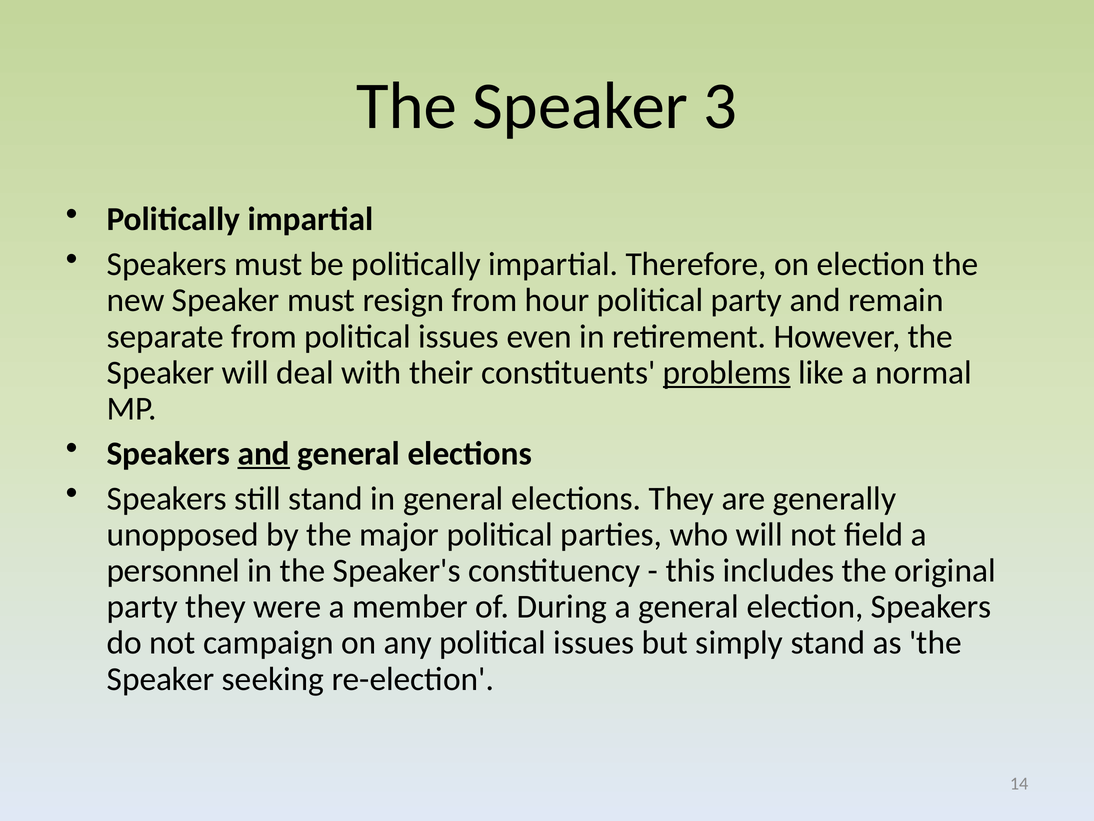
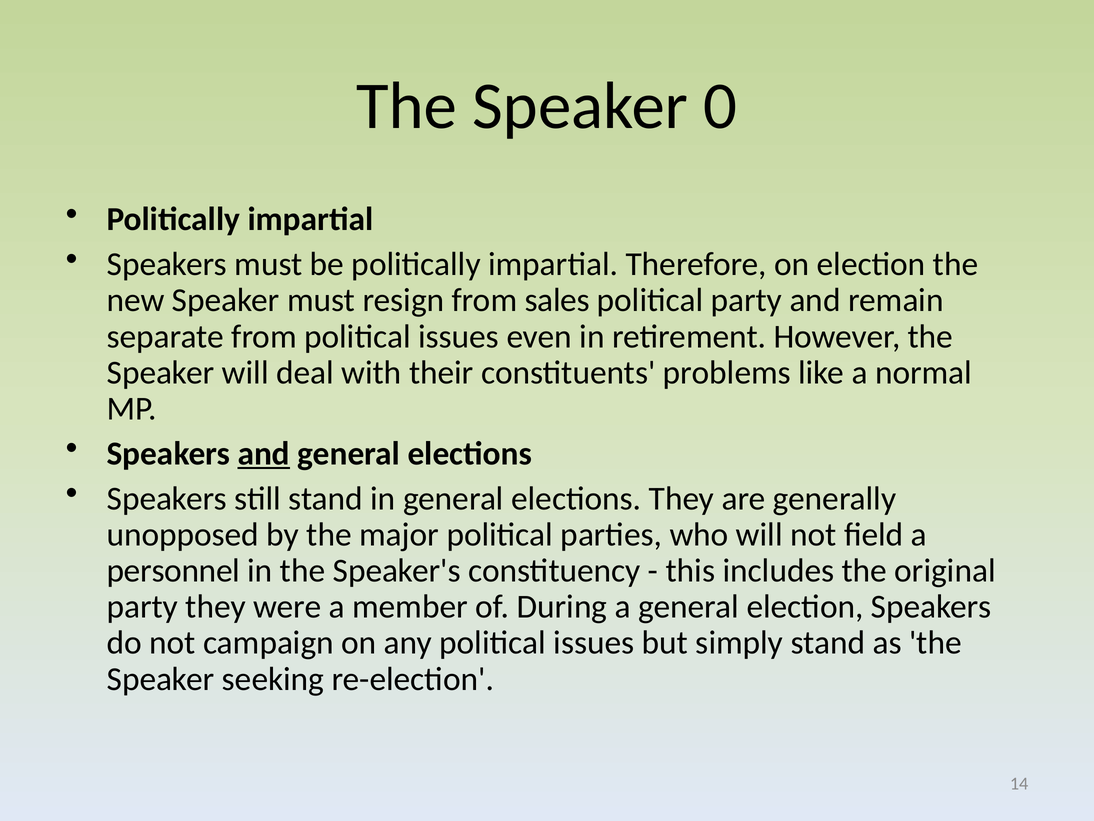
3: 3 -> 0 (720, 106)
hour: hour -> sales (557, 300)
problems underline: present -> none (727, 372)
